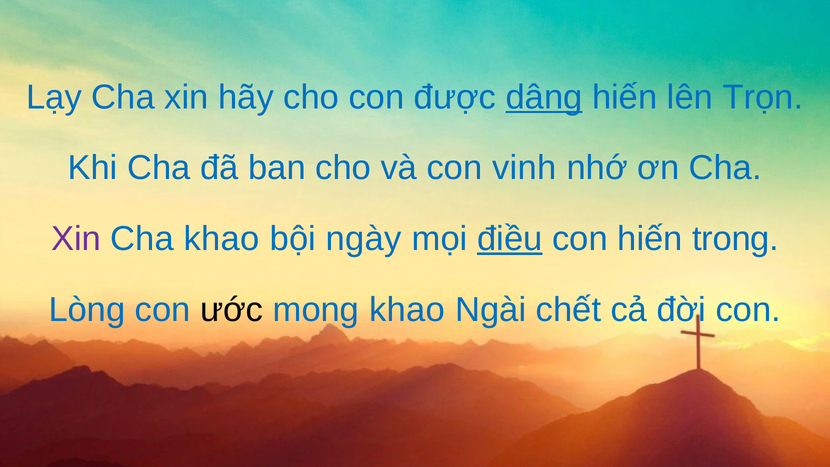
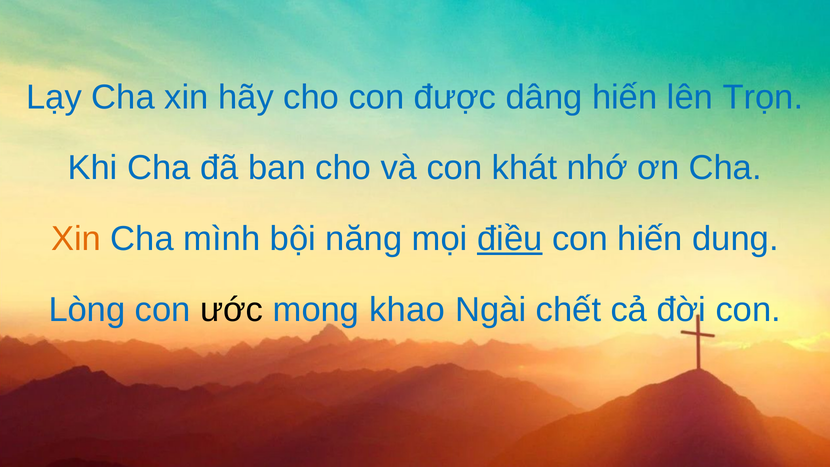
dâng underline: present -> none (544, 97)
vinh: vinh -> khát (525, 168)
Xin colour: purple -> orange (76, 239)
Cha khao: khao -> mình (222, 239)
ngày: ngày -> năng (364, 239)
trong: trong -> dung (735, 239)
